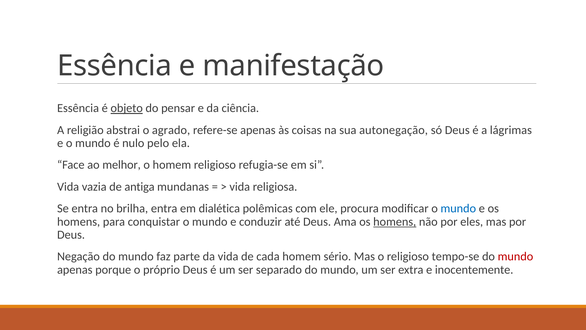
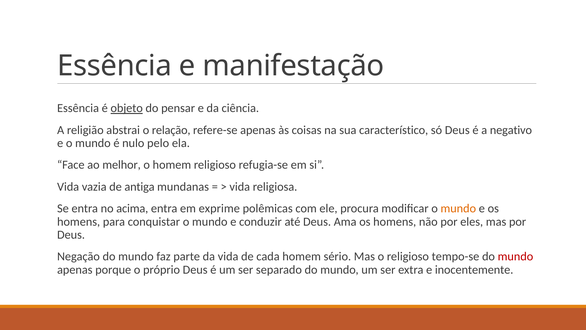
agrado: agrado -> relação (171, 130)
autonegação: autonegação -> característico (394, 130)
lágrimas: lágrimas -> negativo (511, 130)
brilha: brilha -> acima (132, 208)
dialética: dialética -> exprime (219, 208)
mundo colour: blue -> orange (458, 208)
homens underline: present -> none (395, 221)
